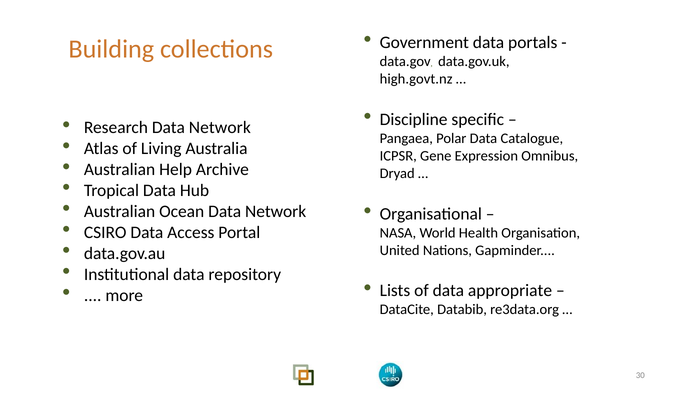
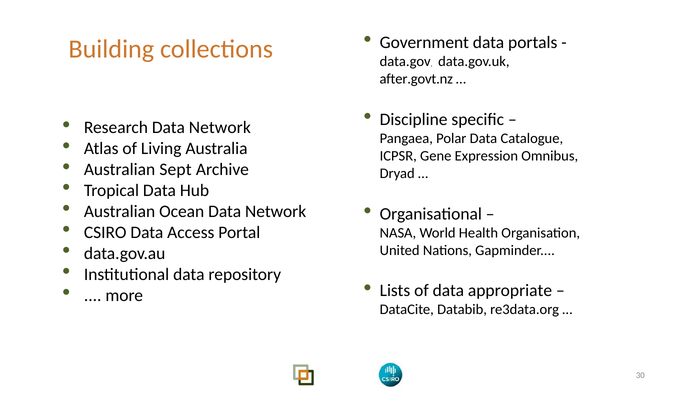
high.govt.nz: high.govt.nz -> after.govt.nz (416, 79)
Help: Help -> Sept (176, 169)
